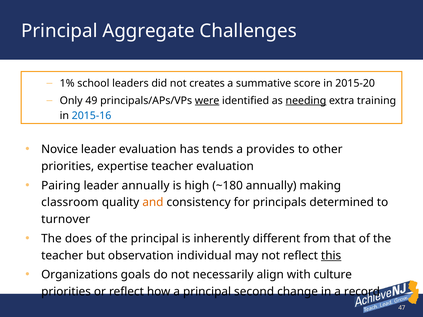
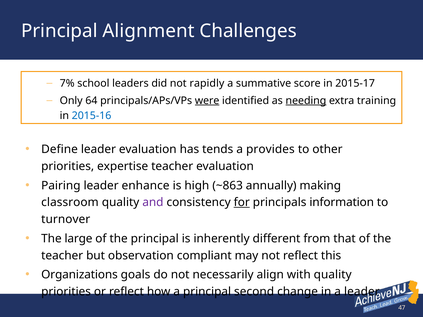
Aggregate: Aggregate -> Alignment (149, 31)
1%: 1% -> 7% (67, 83)
creates: creates -> rapidly (207, 83)
2015-20: 2015-20 -> 2015-17 (355, 83)
49: 49 -> 64 (91, 101)
Novice: Novice -> Define (60, 149)
leader annually: annually -> enhance (146, 186)
~180: ~180 -> ~863 (228, 186)
and colour: orange -> purple (153, 203)
for underline: none -> present (242, 203)
determined: determined -> information (342, 203)
does: does -> large (79, 239)
individual: individual -> compliant (204, 256)
this underline: present -> none (331, 256)
with culture: culture -> quality (333, 275)
a record: record -> leader (362, 292)
